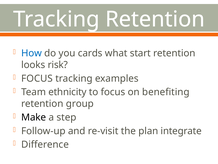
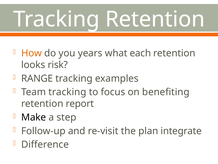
How colour: blue -> orange (32, 53)
cards: cards -> years (90, 53)
start: start -> each (140, 53)
FOCUS: FOCUS -> RANGE (37, 78)
Team ethnicity: ethnicity -> tracking (67, 92)
group: group -> report (80, 103)
